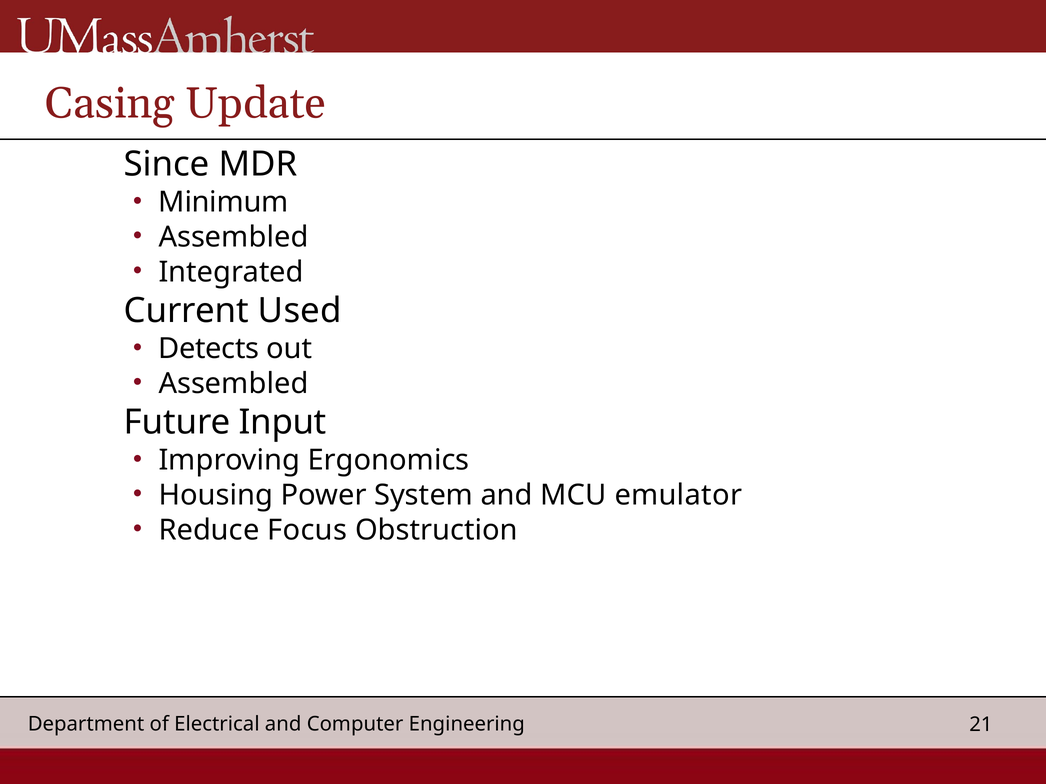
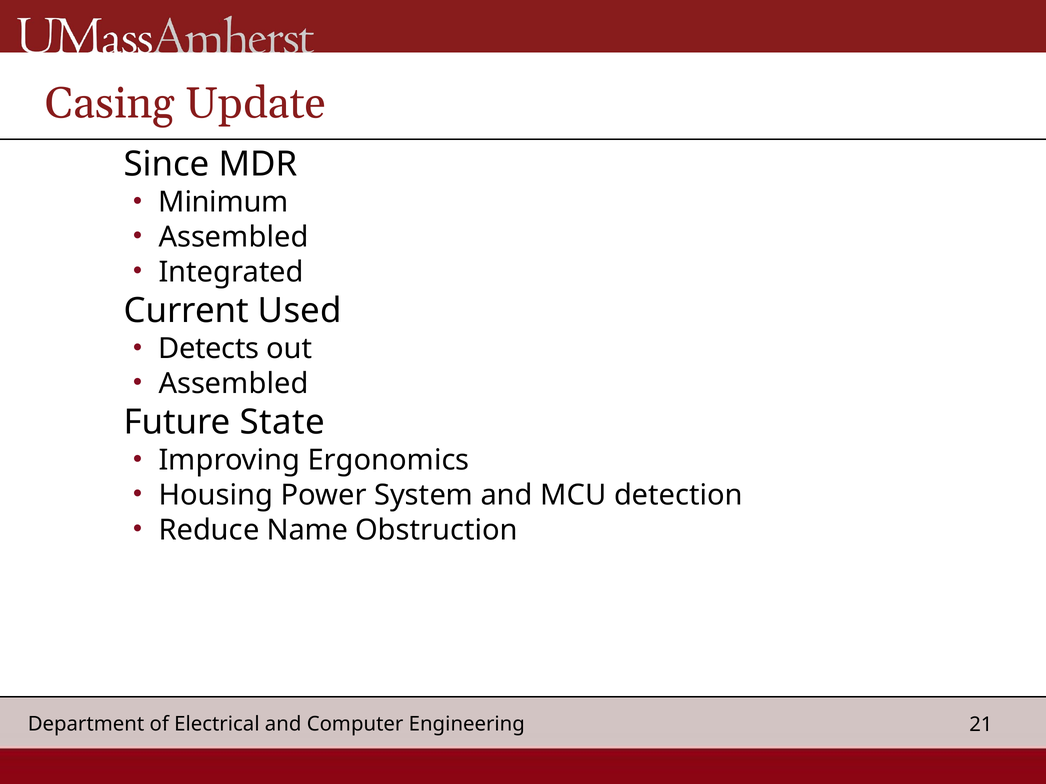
Input: Input -> State (282, 423)
emulator: emulator -> detection (678, 495)
Focus: Focus -> Name (307, 530)
